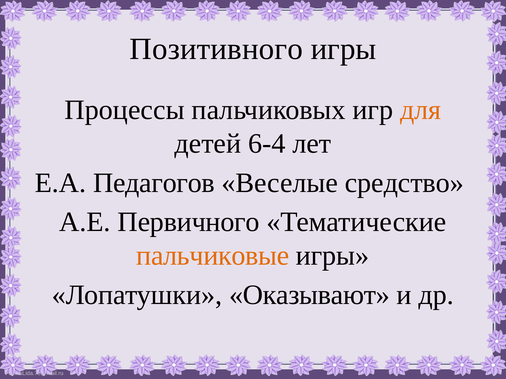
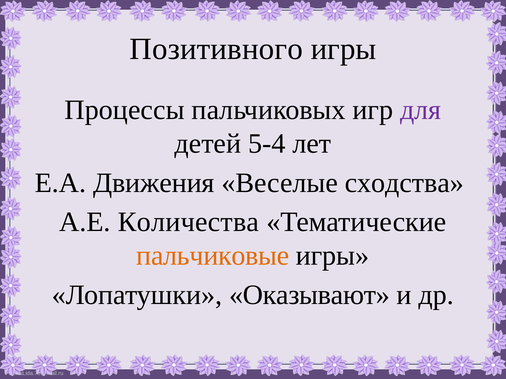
для colour: orange -> purple (421, 110)
6-4: 6-4 -> 5-4 (267, 144)
Педагогов: Педагогов -> Движения (154, 183)
средство: средство -> сходства (404, 183)
Первичного: Первичного -> Количества (188, 222)
